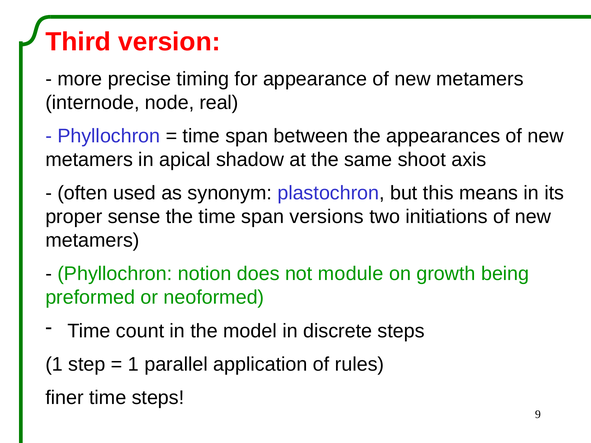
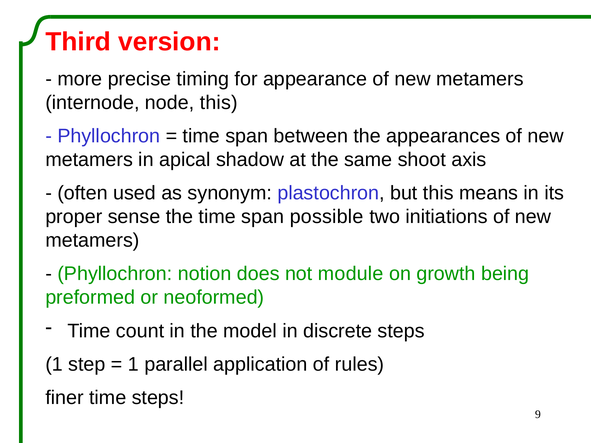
node real: real -> this (219, 103)
versions: versions -> possible (327, 217)
